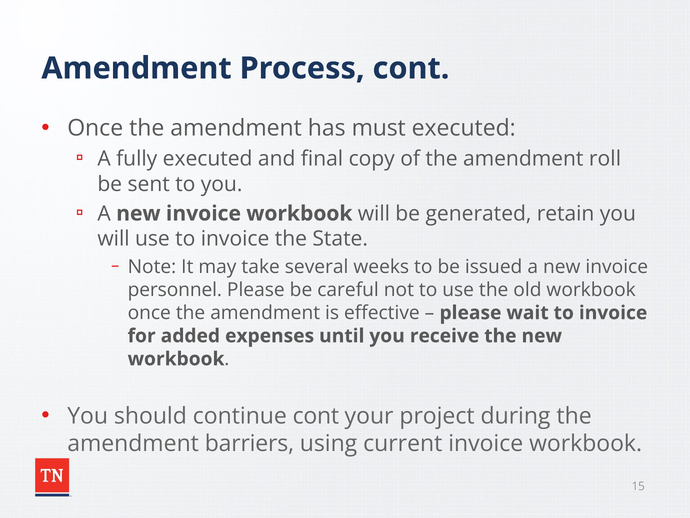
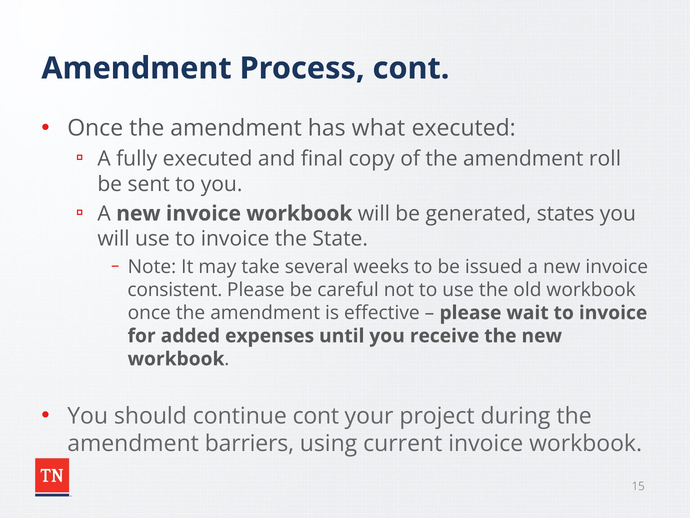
must: must -> what (379, 128)
retain: retain -> states (566, 213)
personnel: personnel -> consistent (175, 290)
